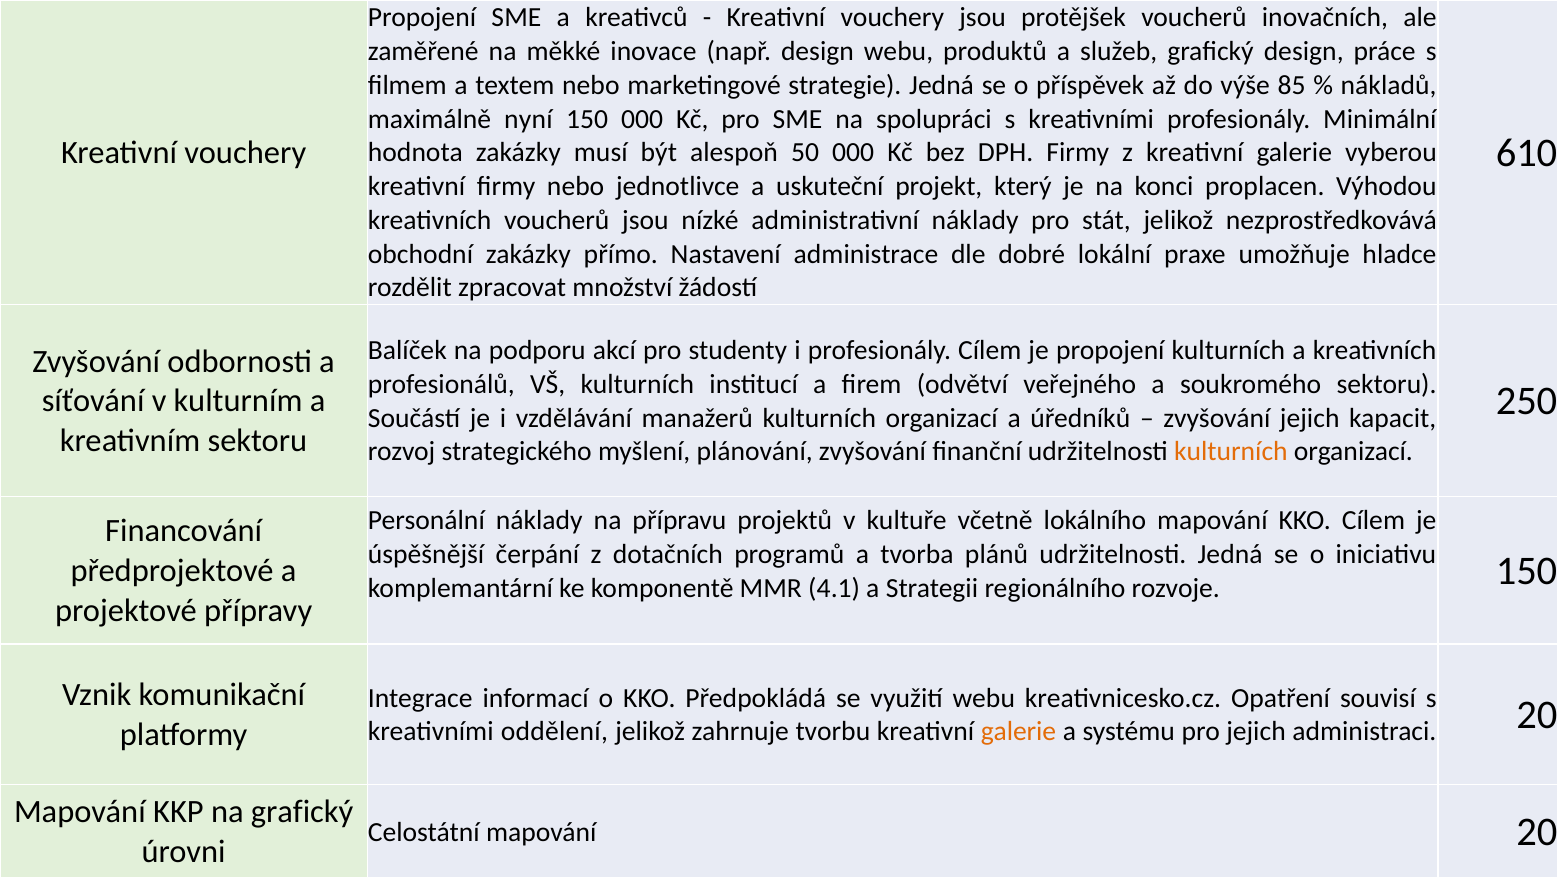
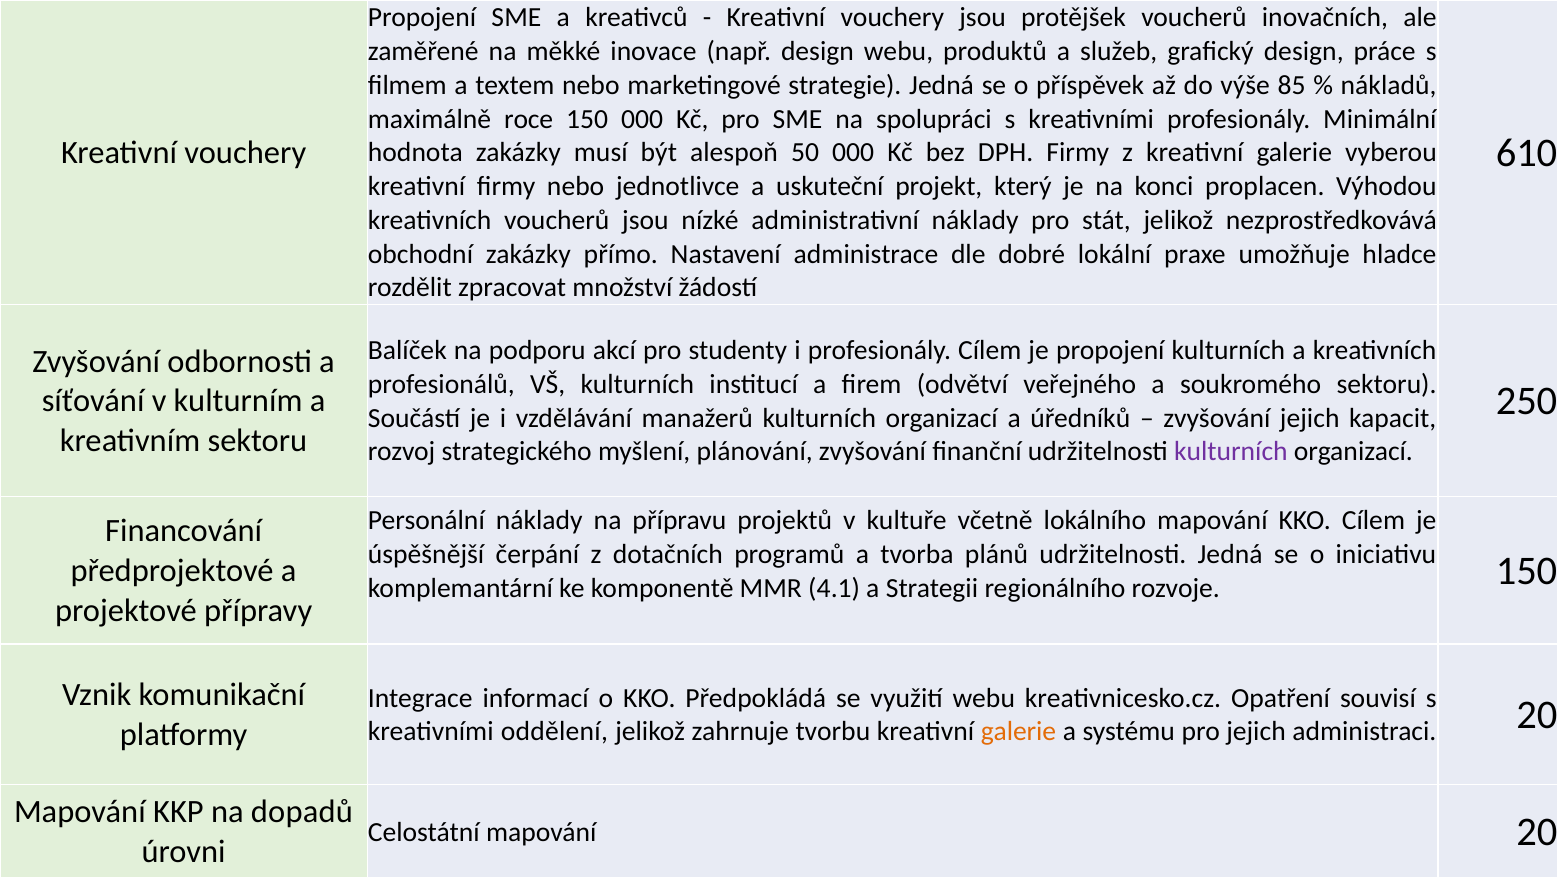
nyní: nyní -> roce (529, 119)
kulturních colour: orange -> purple (1231, 451)
na grafický: grafický -> dopadů (302, 812)
